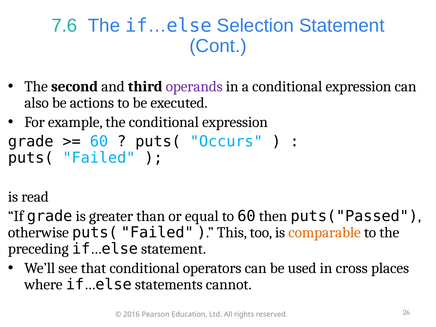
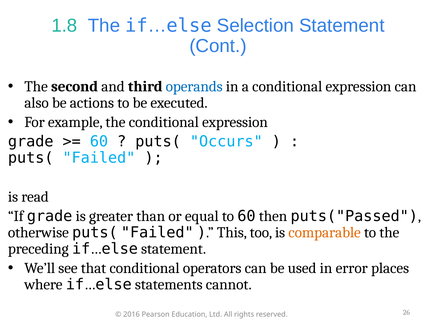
7.6: 7.6 -> 1.8 (64, 26)
operands colour: purple -> blue (194, 87)
cross: cross -> error (352, 268)
